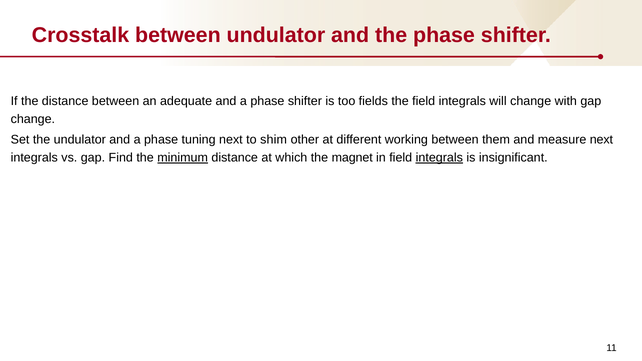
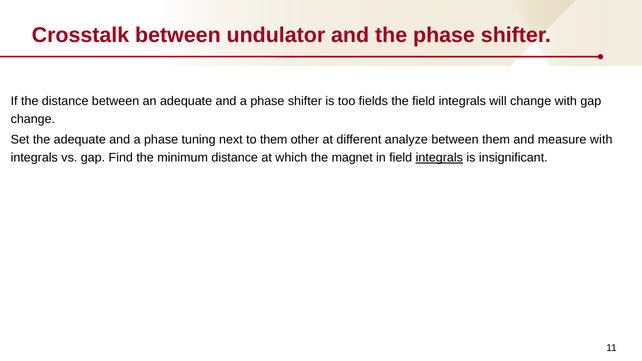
the undulator: undulator -> adequate (80, 140)
to shim: shim -> them (274, 140)
working: working -> analyze (406, 140)
measure next: next -> with (601, 140)
minimum underline: present -> none (183, 158)
